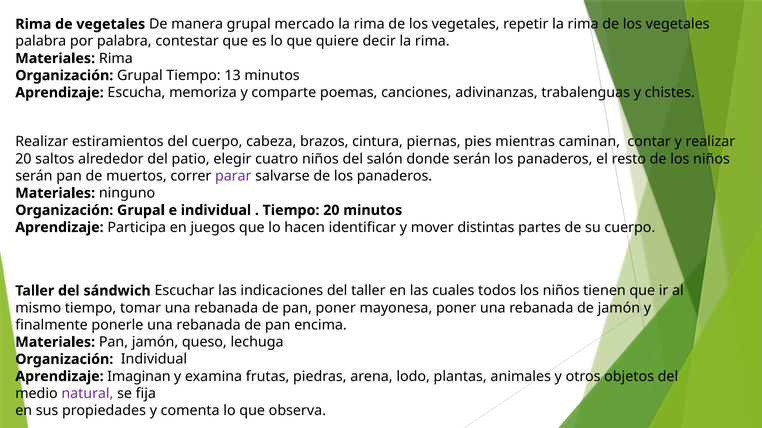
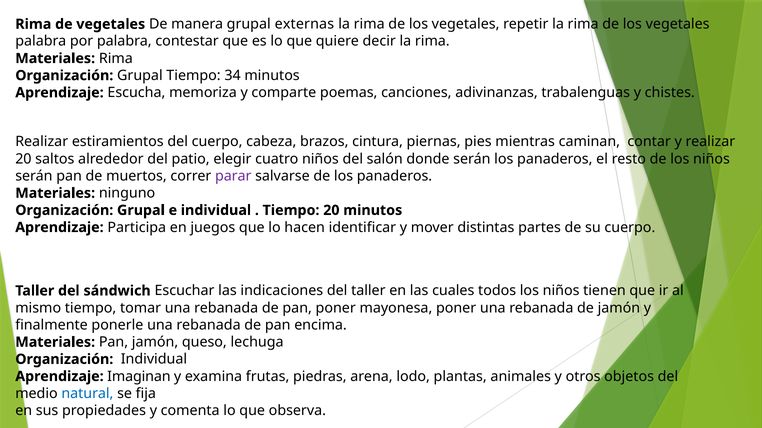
mercado: mercado -> externas (304, 24)
13: 13 -> 34 (233, 76)
natural colour: purple -> blue (87, 394)
